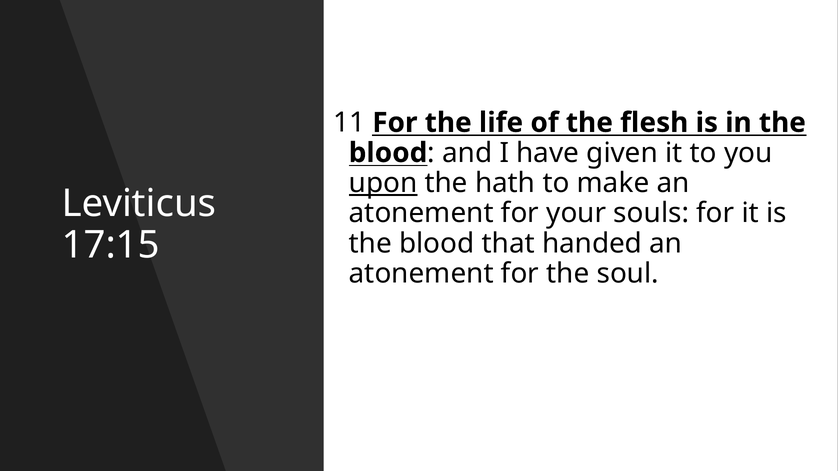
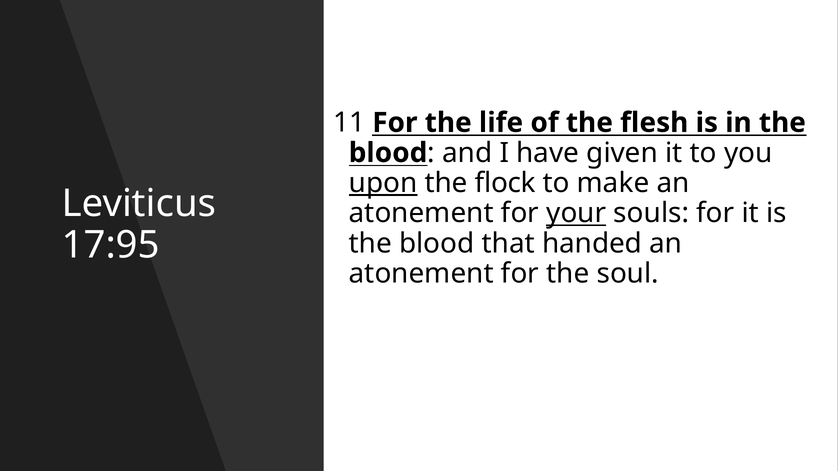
hath: hath -> flock (505, 183)
your underline: none -> present (576, 213)
17:15: 17:15 -> 17:95 (111, 245)
